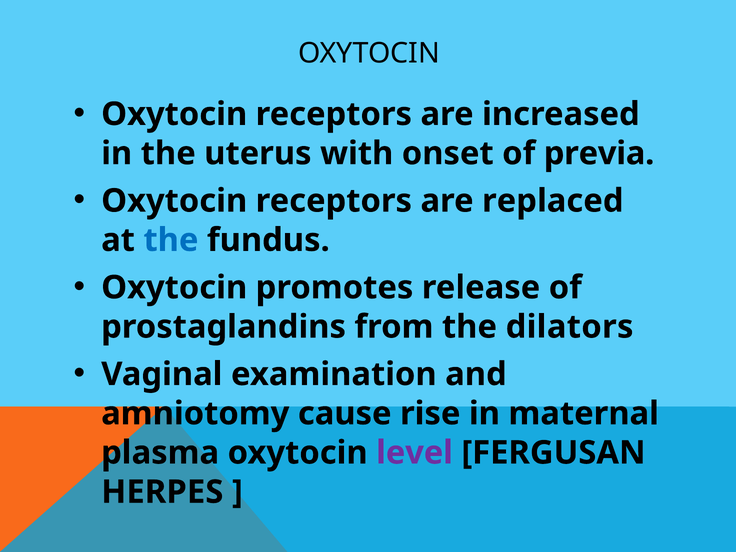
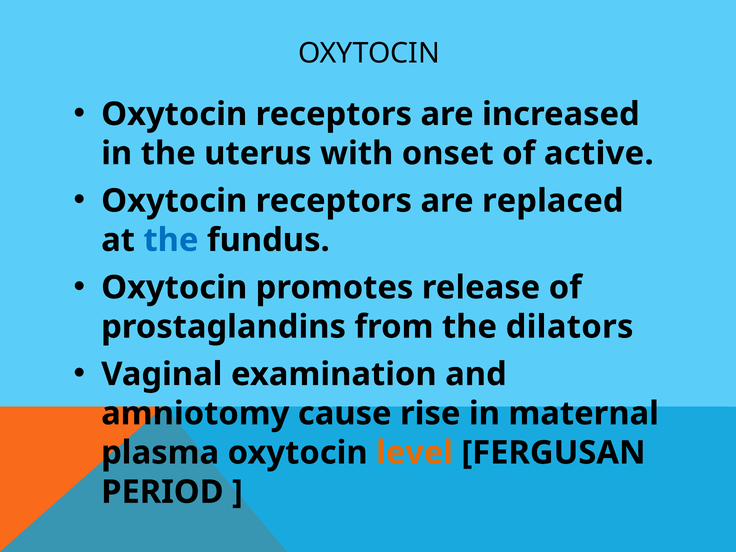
previa: previa -> active (599, 153)
level colour: purple -> orange (415, 453)
HERPES: HERPES -> PERIOD (162, 492)
